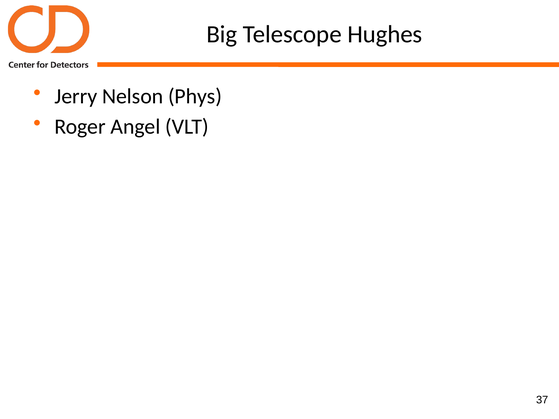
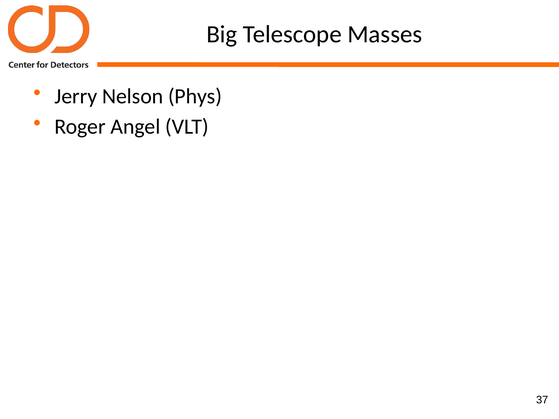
Hughes: Hughes -> Masses (385, 34)
